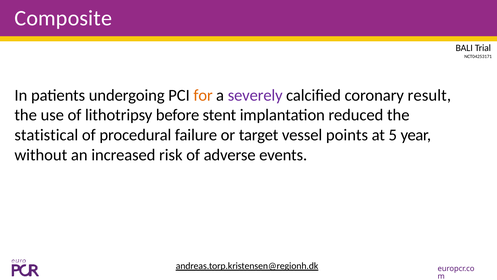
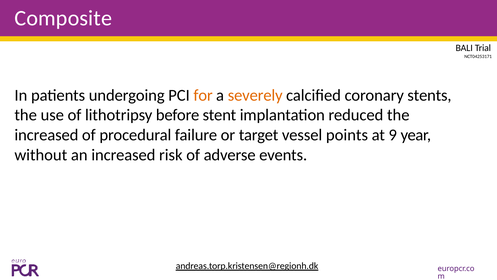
severely colour: purple -> orange (255, 95)
result: result -> stents (429, 95)
statistical: statistical -> increased (46, 135)
5: 5 -> 9 (393, 135)
